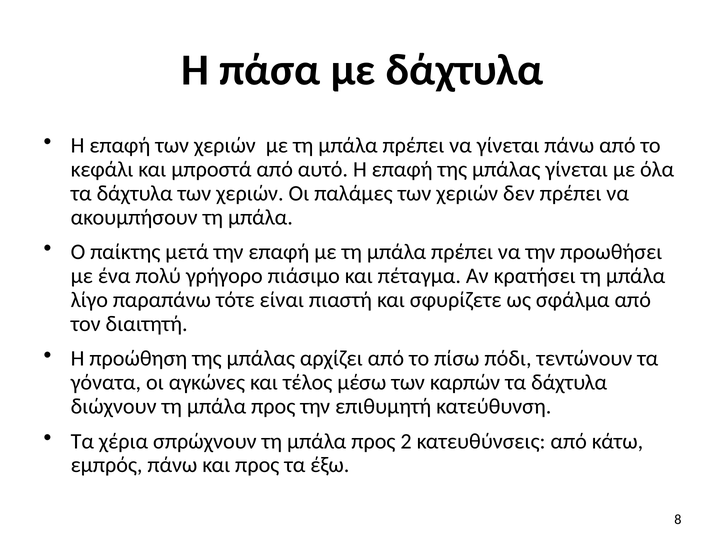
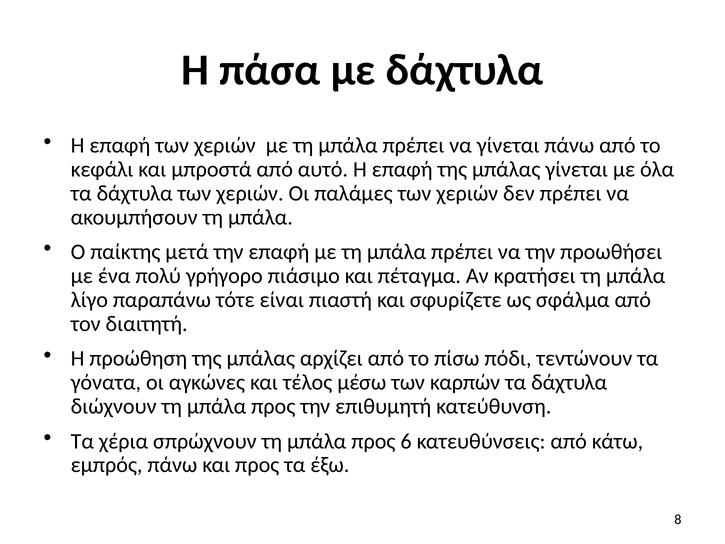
2: 2 -> 6 (406, 441)
